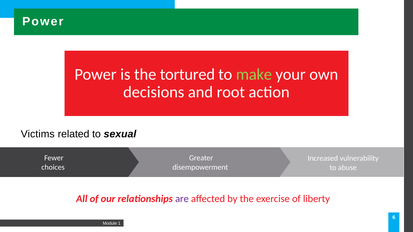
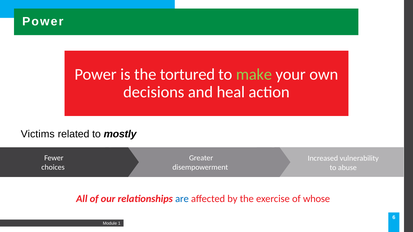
root: root -> heal (231, 92)
sexual: sexual -> mostly (120, 134)
are colour: purple -> blue (182, 199)
liberty: liberty -> whose (317, 199)
